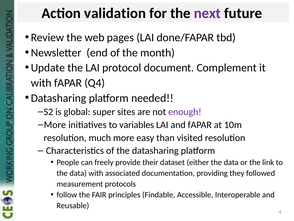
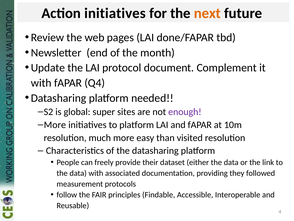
Action validation: validation -> initiatives (115, 13)
next colour: purple -> orange (207, 13)
to variables: variables -> platform (137, 125)
